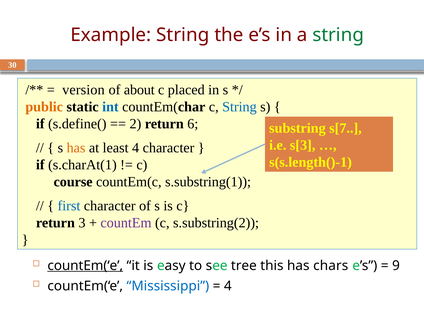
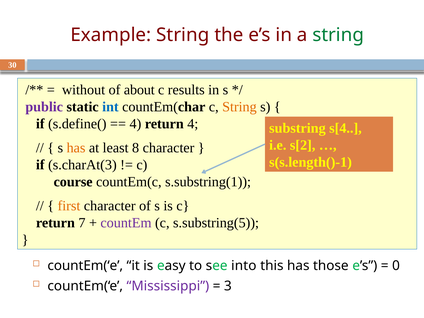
version: version -> without (84, 90)
placed: placed -> results (186, 90)
public colour: orange -> purple (44, 107)
String colour: blue -> orange (239, 107)
2: 2 -> 4 (135, 124)
return 6: 6 -> 4 (193, 124)
s[7: s[7 -> s[4 (345, 128)
s[3: s[3 -> s[2 (303, 145)
least 4: 4 -> 8 (136, 148)
s.charAt(1: s.charAt(1 -> s.charAt(3 (82, 165)
first colour: blue -> orange (69, 206)
3: 3 -> 7 (82, 223)
s.substring(2: s.substring(2 -> s.substring(5 (216, 223)
countEm(‘e underline: present -> none (85, 266)
tree: tree -> into (244, 266)
chars: chars -> those (331, 266)
9: 9 -> 0 (396, 266)
Mississippi colour: blue -> purple (168, 286)
4: 4 -> 3 (228, 286)
